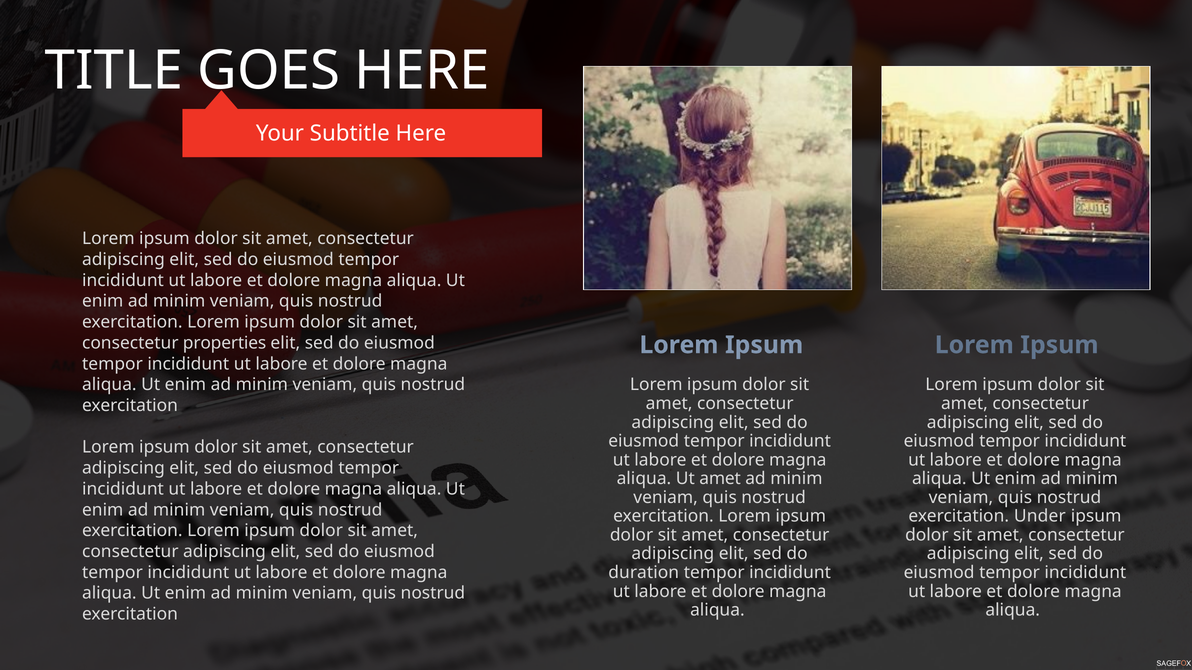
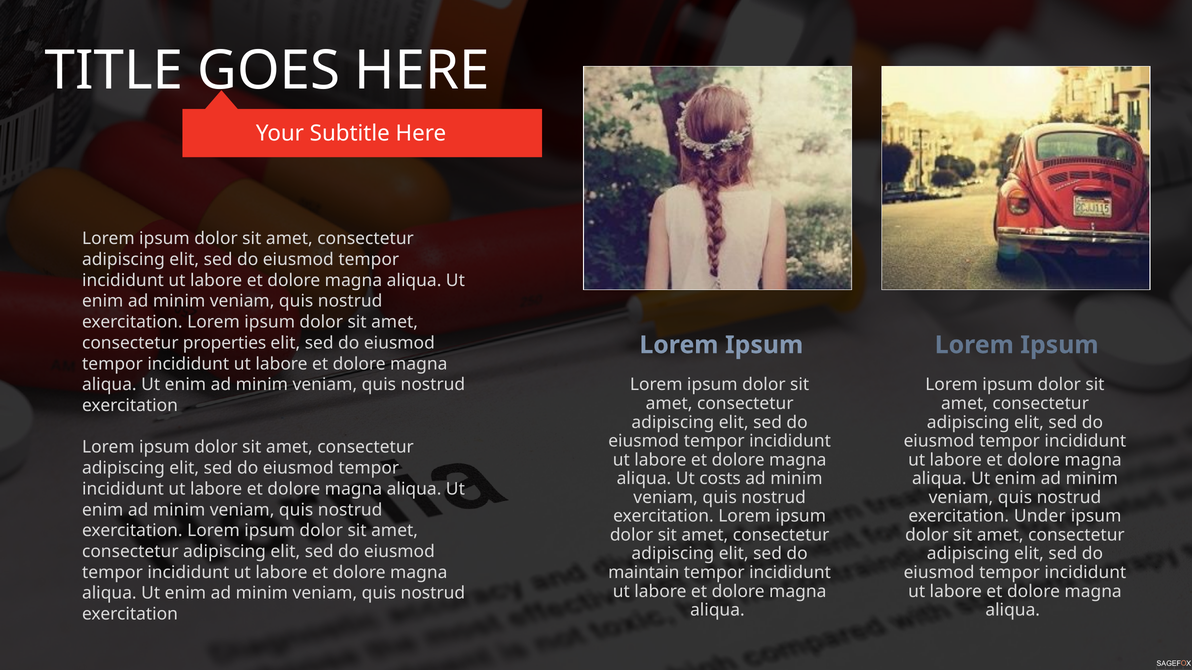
Ut amet: amet -> costs (720, 479)
duration: duration -> maintain (644, 573)
